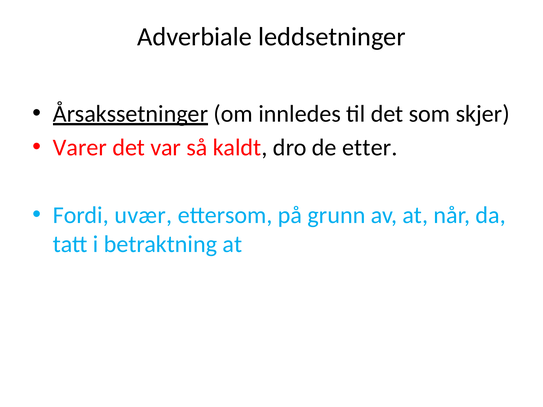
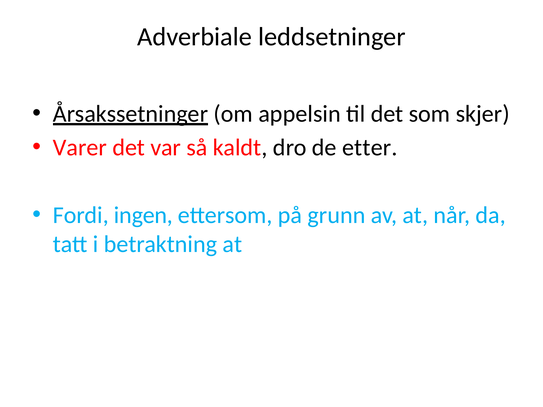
innledes: innledes -> appelsin (300, 114)
uvær: uvær -> ingen (143, 215)
